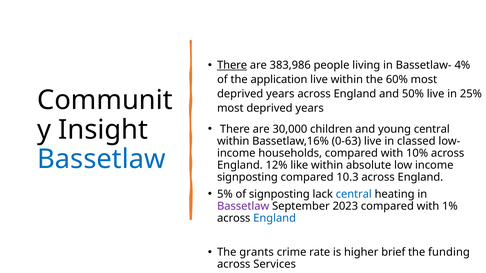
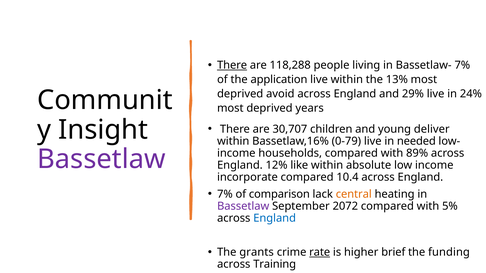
383,986: 383,986 -> 118,288 (290, 65)
Bassetlaw- 4%: 4% -> 7% (462, 65)
60%: 60% -> 13% (397, 80)
years: years -> avoid (280, 94)
50%: 50% -> 29% (413, 94)
25%: 25% -> 24% (471, 94)
30,000: 30,000 -> 30,707 (290, 129)
young central: central -> deliver (432, 129)
0-63: 0-63 -> 0-79 (346, 141)
classed: classed -> needed (416, 141)
10%: 10% -> 89% (417, 153)
Bassetlaw colour: blue -> purple (101, 159)
signposting: signposting -> incorporate (247, 177)
10.3: 10.3 -> 10.4 (348, 177)
5%: 5% -> 7% (225, 194)
of signposting: signposting -> comparison (279, 194)
central colour: blue -> orange (354, 194)
2023: 2023 -> 2072 (345, 206)
1%: 1% -> 5% (450, 206)
rate underline: none -> present (320, 252)
Services: Services -> Training (275, 265)
